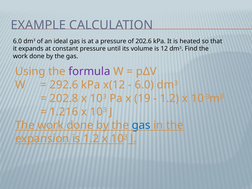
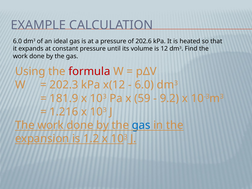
formula colour: purple -> red (89, 71)
292.6: 292.6 -> 202.3 (64, 85)
202.8: 202.8 -> 181.9 (64, 98)
19: 19 -> 59 (142, 98)
1.2: 1.2 -> 9.2 (169, 98)
